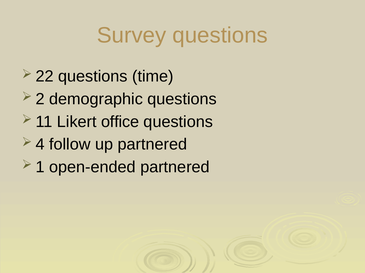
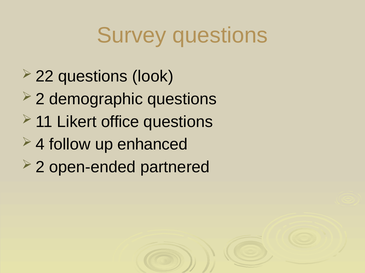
time: time -> look (153, 77)
up partnered: partnered -> enhanced (152, 145)
1: 1 -> 2 (40, 167)
